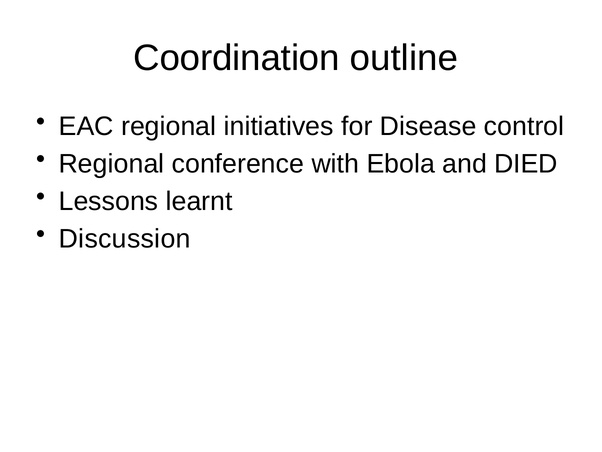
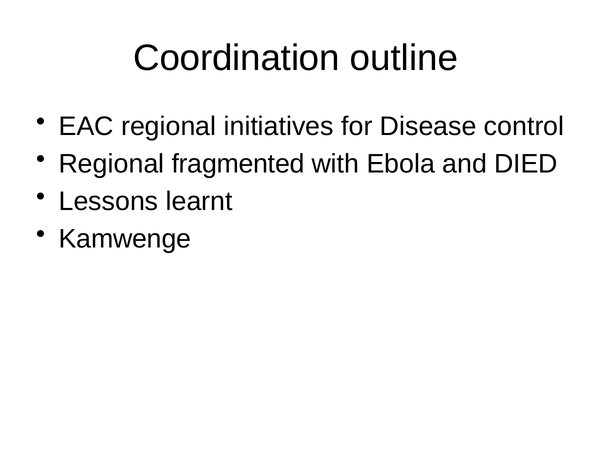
conference: conference -> fragmented (238, 164)
Discussion: Discussion -> Kamwenge (125, 239)
